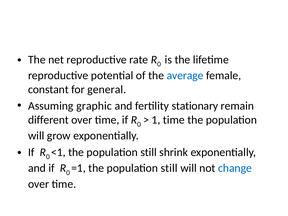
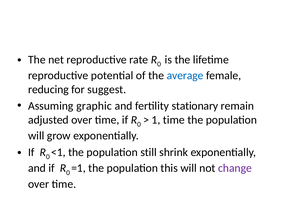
constant: constant -> reducing (48, 89)
general: general -> suggest (107, 89)
different: different -> adjusted (48, 120)
=1 the population still: still -> this (169, 168)
change colour: blue -> purple (235, 168)
